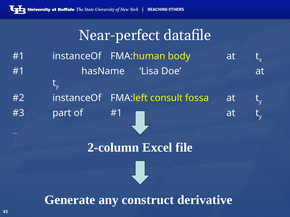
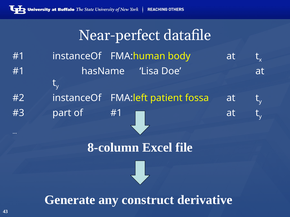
consult: consult -> patient (166, 98)
2-column: 2-column -> 8-column (113, 148)
